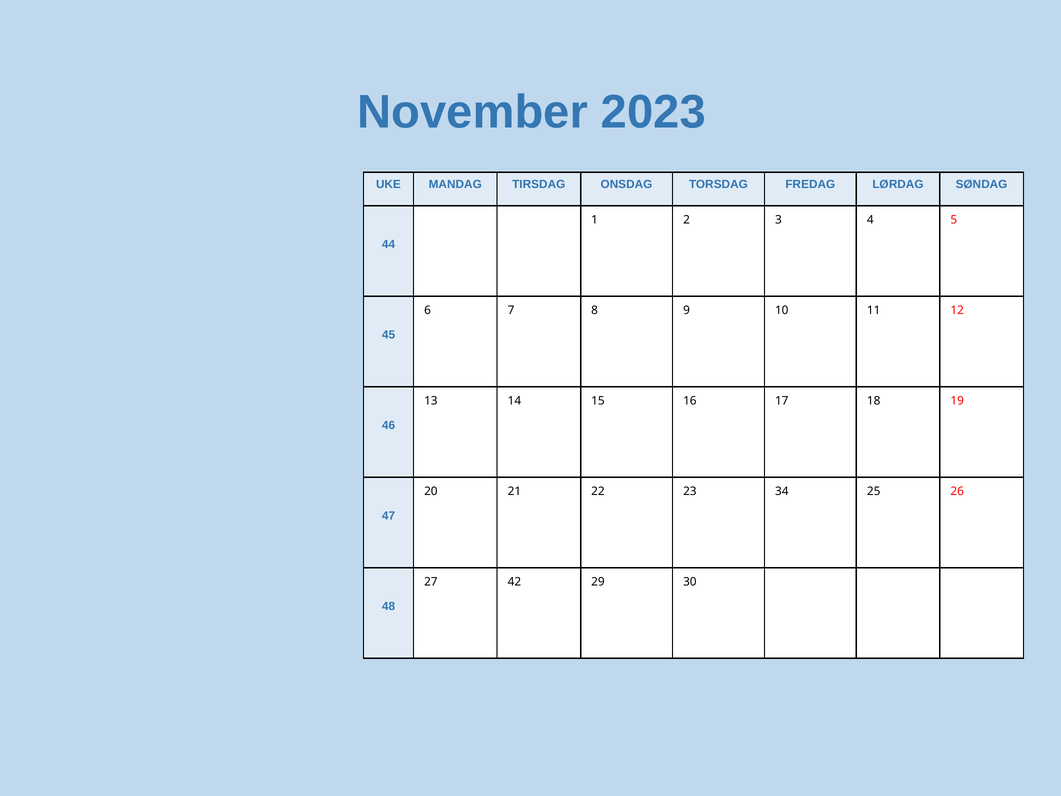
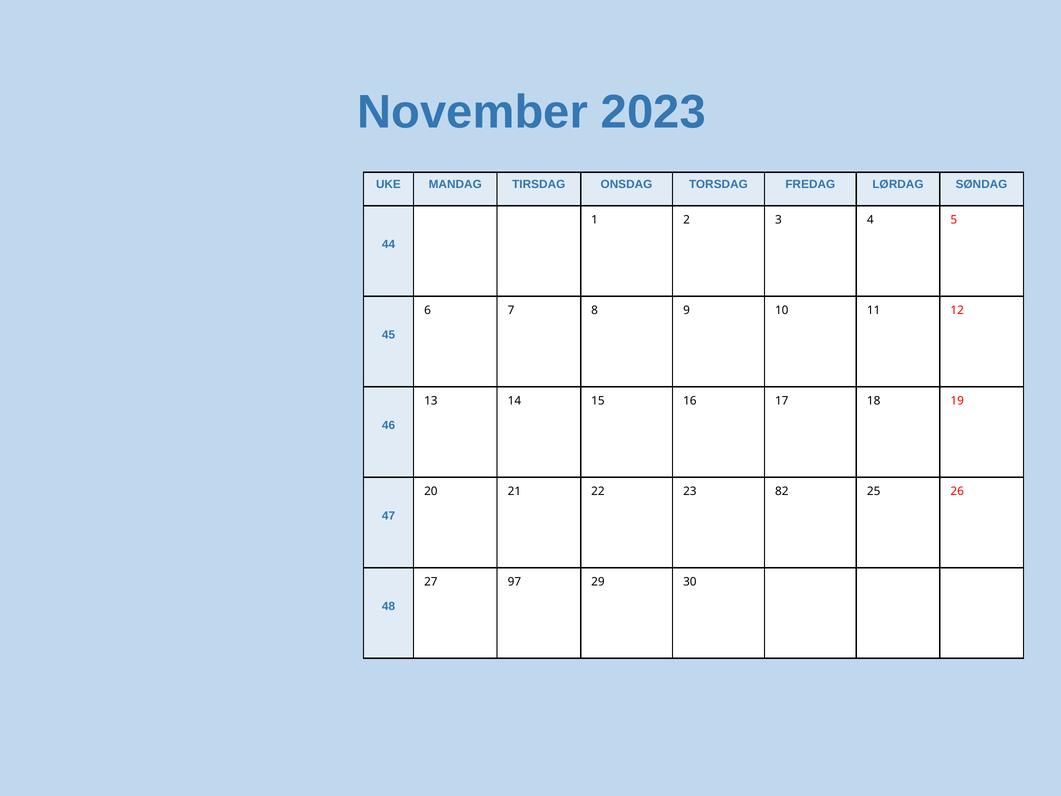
34: 34 -> 82 (782, 491)
42: 42 -> 97 (514, 582)
